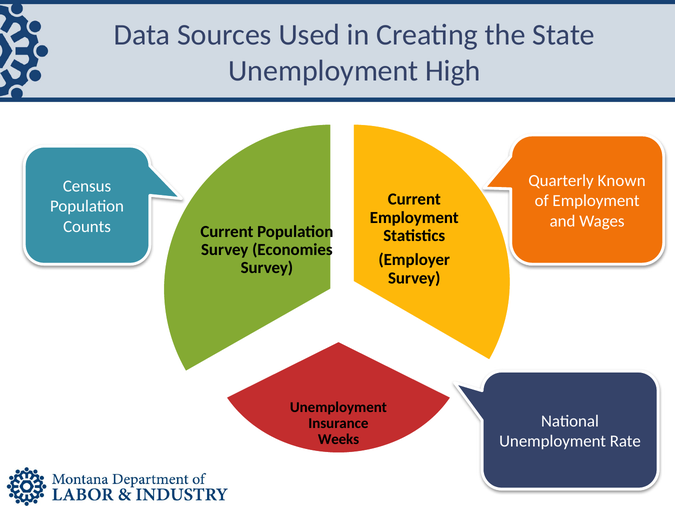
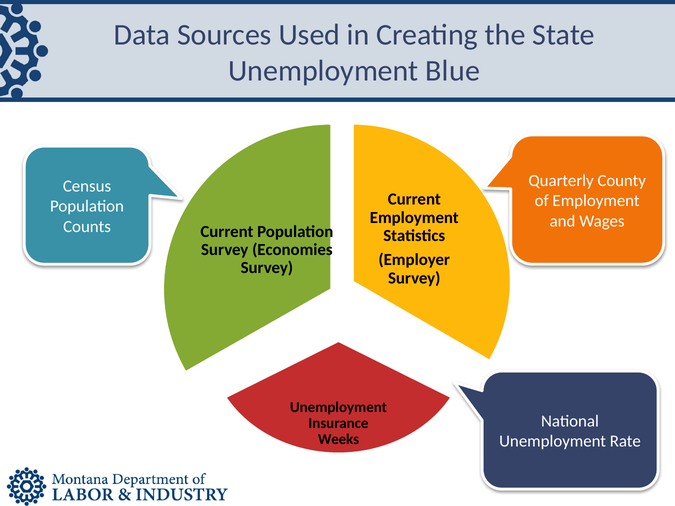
High: High -> Blue (453, 71)
Known: Known -> County (622, 181)
